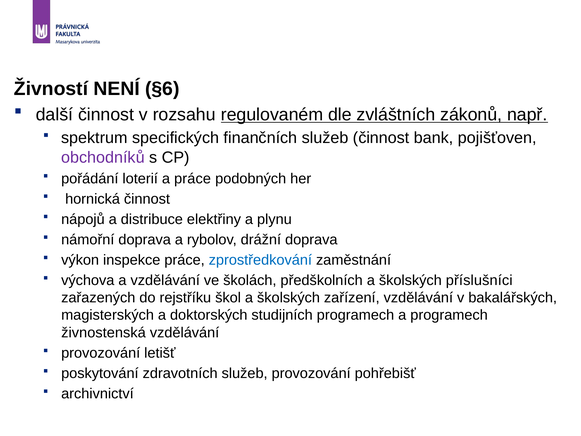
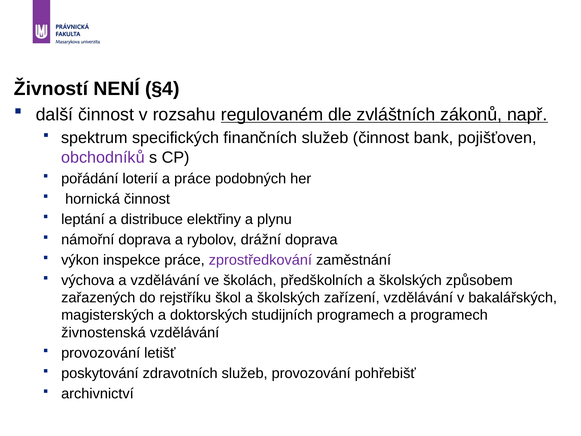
§6: §6 -> §4 (162, 89)
nápojů: nápojů -> leptání (83, 219)
zprostředkování colour: blue -> purple (260, 260)
příslušníci: příslušníci -> způsobem (479, 280)
